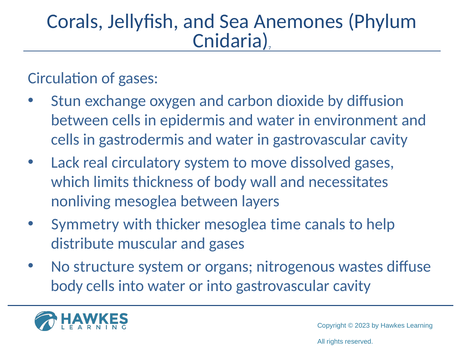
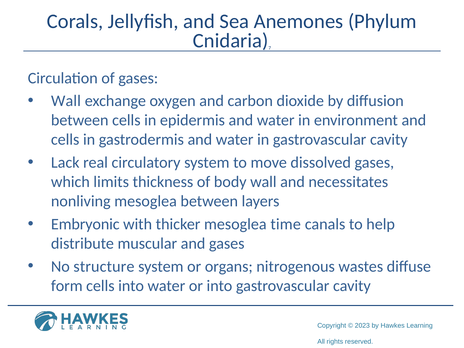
Stun: Stun -> Wall (66, 101)
Symmetry: Symmetry -> Embryonic (85, 224)
body: body -> form (67, 286)
